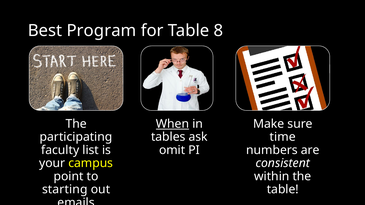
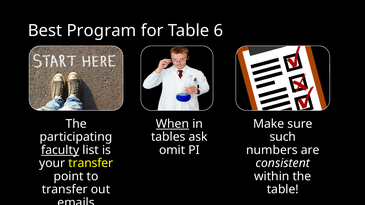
8: 8 -> 6 (218, 31)
time: time -> such (283, 137)
faculty underline: none -> present (60, 150)
your campus: campus -> transfer (91, 163)
starting: starting -> transfer (65, 190)
